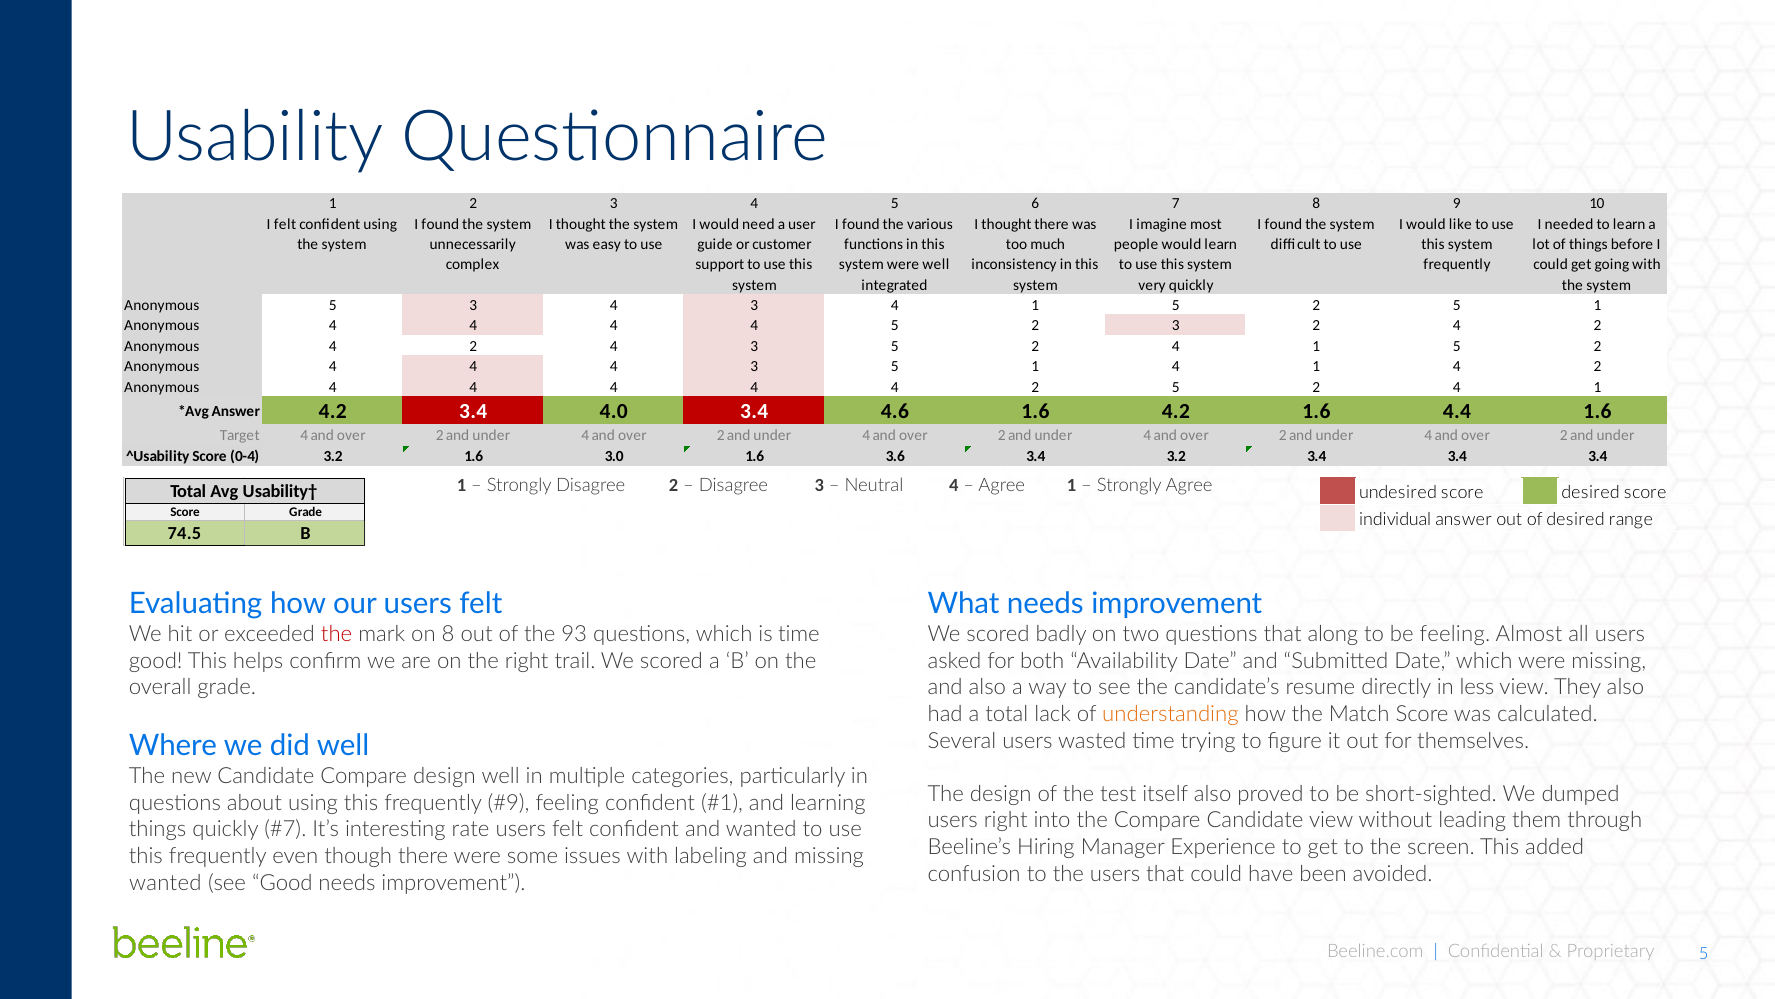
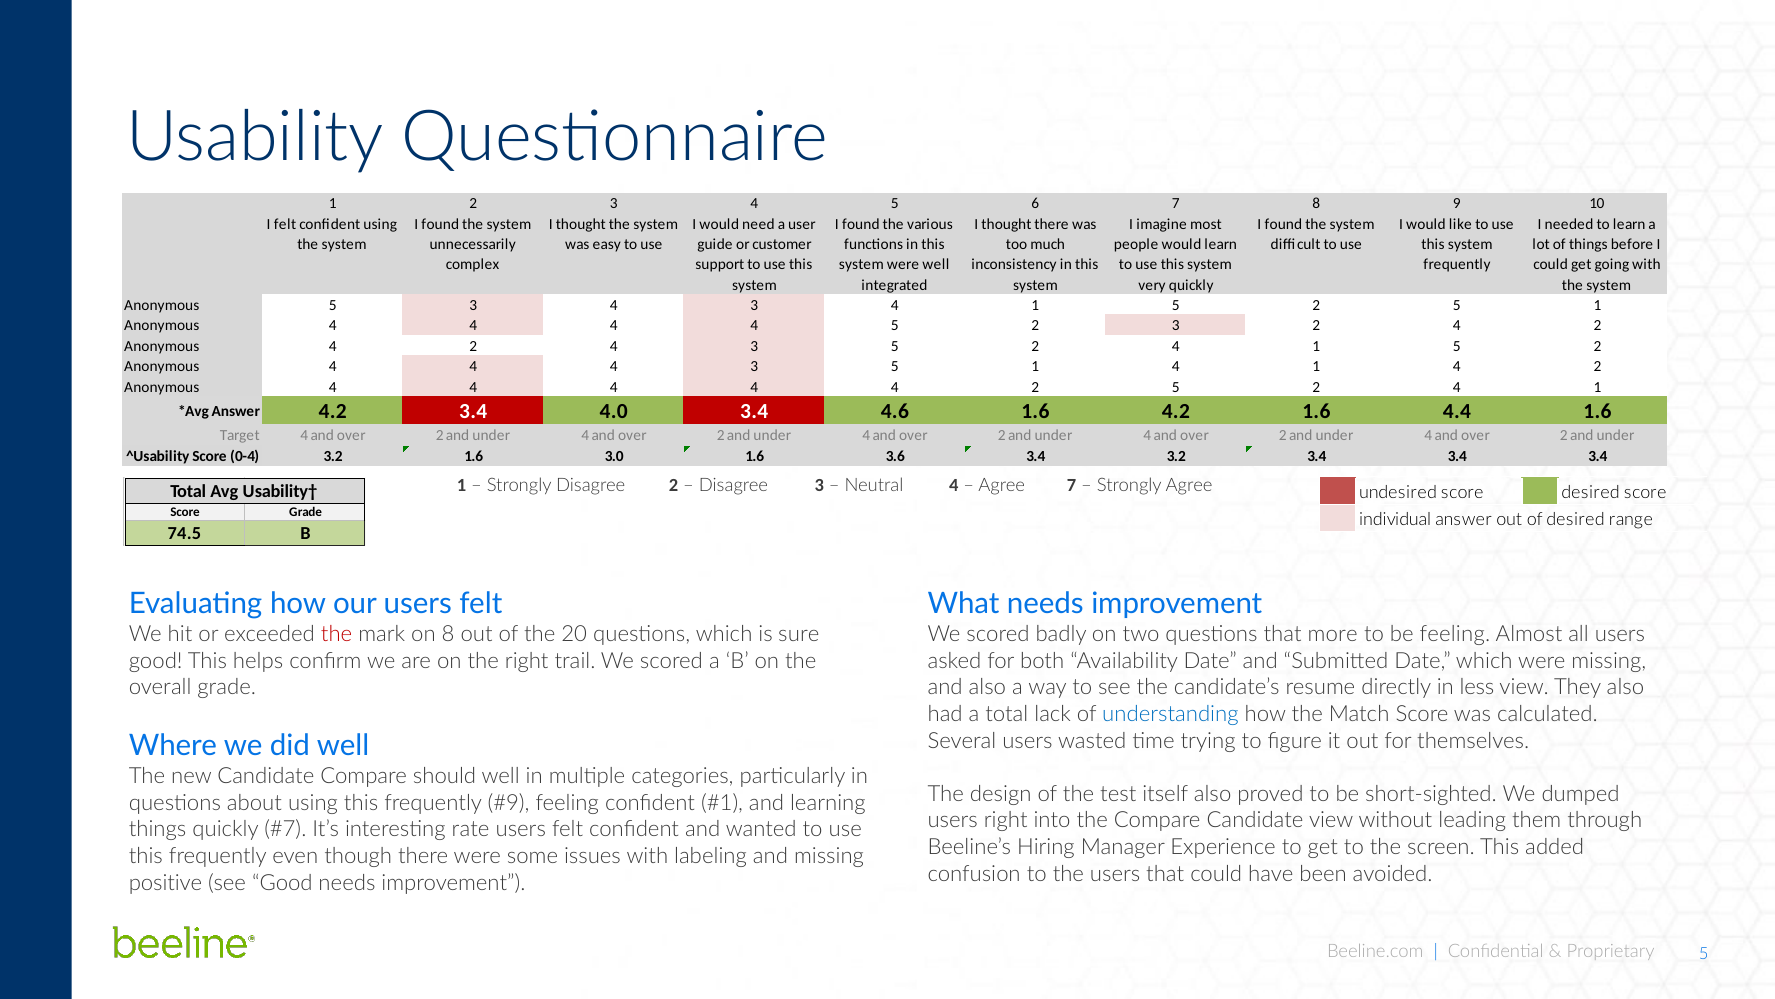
Agree 1: 1 -> 7 (1072, 485)
93: 93 -> 20 (574, 634)
is time: time -> sure (799, 634)
along: along -> more (1333, 634)
understanding colour: orange -> blue (1170, 714)
Compare design: design -> should (445, 776)
wanted: wanted -> positive (166, 882)
